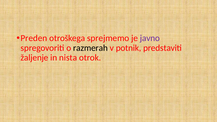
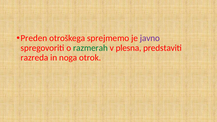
razmerah colour: black -> green (90, 48)
potnik: potnik -> plesna (129, 48)
žaljenje: žaljenje -> razreda (34, 58)
nista: nista -> noga (68, 58)
